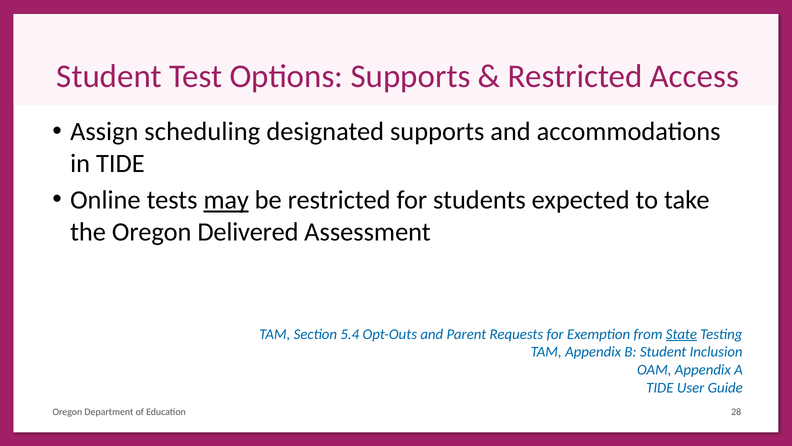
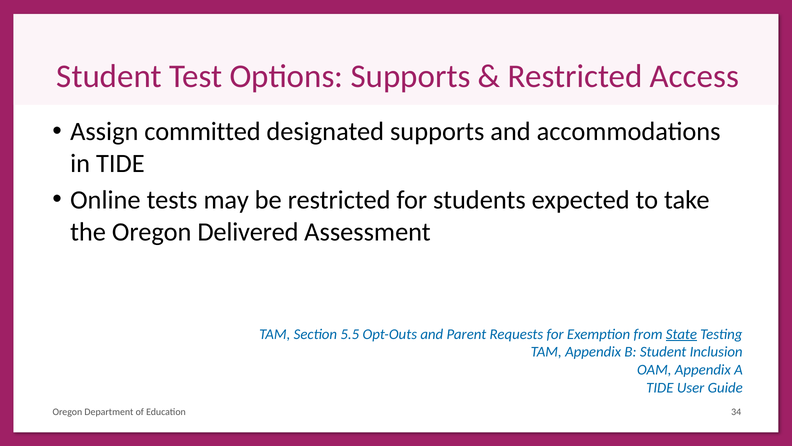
scheduling: scheduling -> committed (202, 132)
may underline: present -> none (226, 200)
5.4: 5.4 -> 5.5 (350, 334)
28: 28 -> 34 (736, 411)
